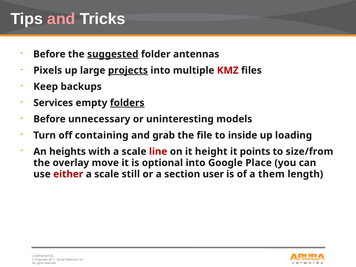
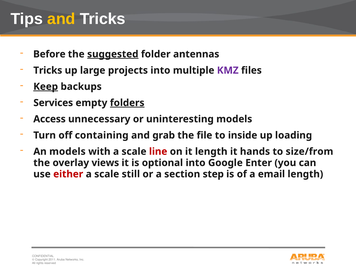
and colour: pink -> yellow (61, 19)
Pixels: Pixels -> Tricks (48, 70)
projects underline: present -> none (128, 70)
KMZ colour: red -> purple (228, 70)
Keep underline: none -> present (46, 87)
Before: Before -> Access (49, 119)
An heights: heights -> models (67, 152)
it height: height -> length (211, 152)
points: points -> hands (255, 152)
move: move -> views (105, 163)
Place: Place -> Enter (259, 163)
user: user -> step (213, 174)
them: them -> email (271, 174)
